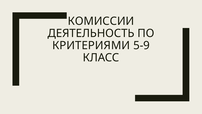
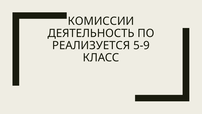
КРИТЕРИЯМИ: КРИТЕРИЯМИ -> РЕАЛИЗУЕТСЯ (91, 45)
